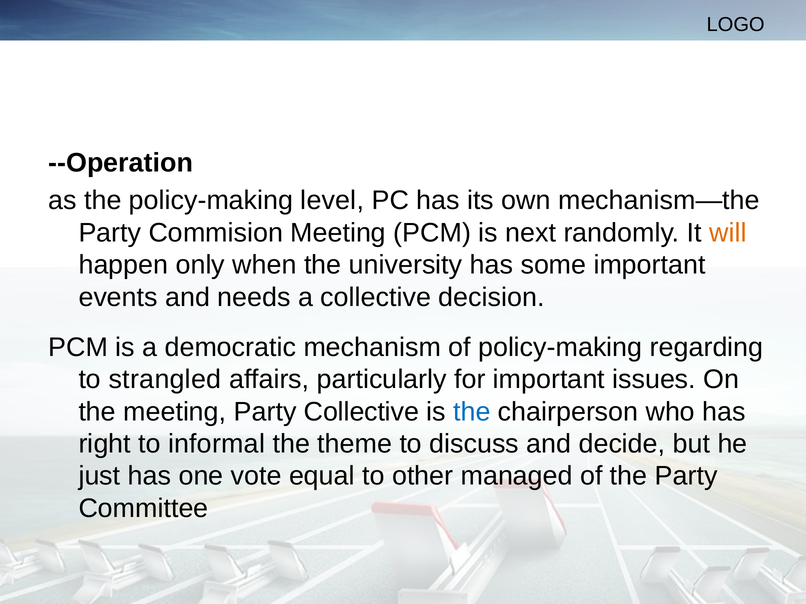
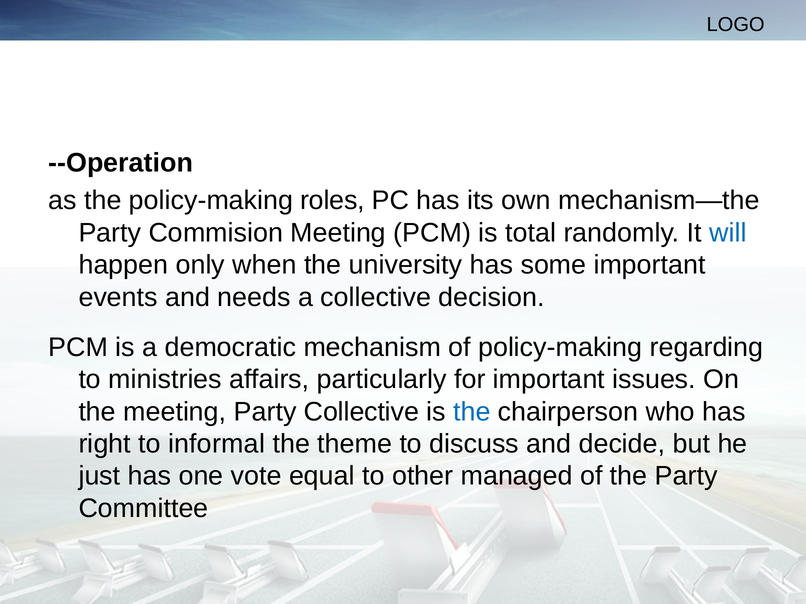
level: level -> roles (332, 201)
next: next -> total (531, 233)
will colour: orange -> blue (728, 233)
strangled: strangled -> ministries (165, 380)
